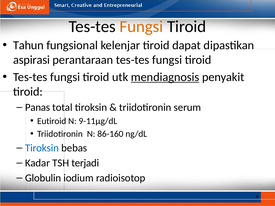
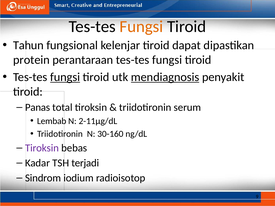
aspirasi: aspirasi -> protein (31, 60)
fungsi underline: none -> present (65, 77)
Eutiroid: Eutiroid -> Lembab (52, 121)
9-11µg/dL: 9-11µg/dL -> 2-11µg/dL (98, 121)
86-160: 86-160 -> 30-160 (110, 134)
Tiroksin colour: blue -> purple (42, 148)
Globulin: Globulin -> Sindrom (43, 178)
